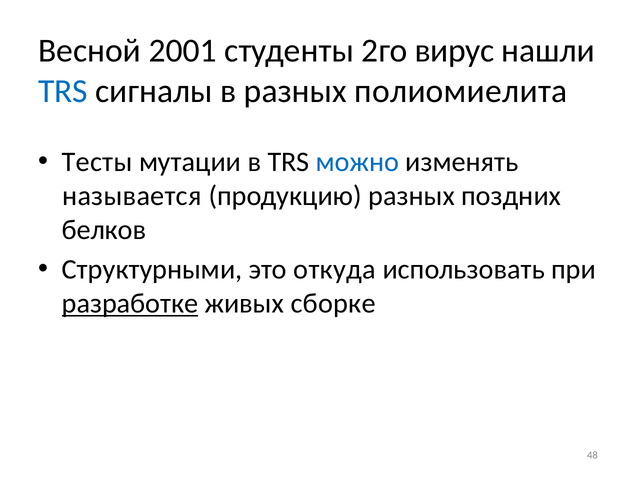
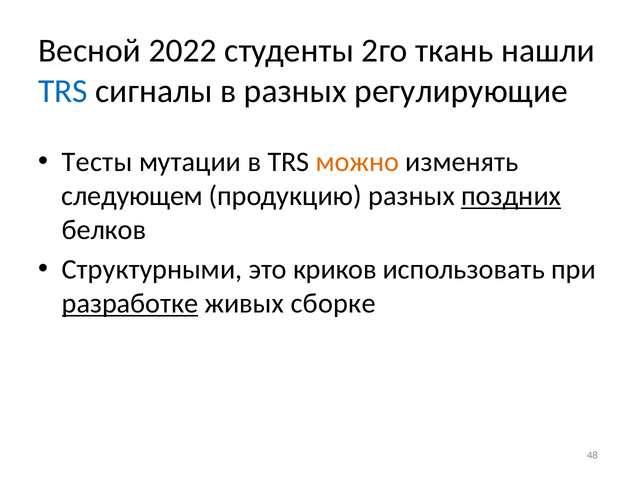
2001: 2001 -> 2022 (183, 51)
вирус: вирус -> ткань (454, 51)
полиомиелита: полиомиелита -> регулирующие (461, 91)
можно colour: blue -> orange (357, 162)
называется: называется -> следующем (132, 196)
поздних underline: none -> present (511, 196)
откуда: откуда -> криков (335, 270)
